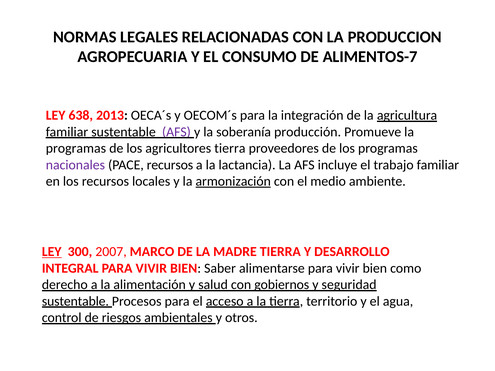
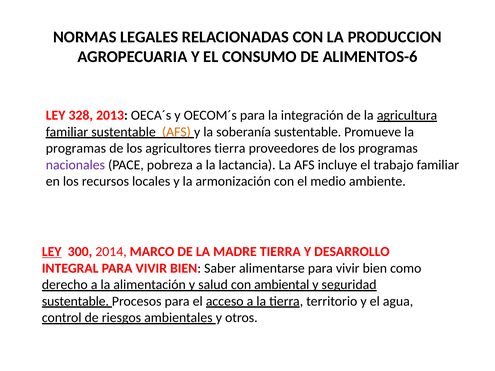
ALIMENTOS-7: ALIMENTOS-7 -> ALIMENTOS-6 (370, 57)
638: 638 -> 328 (81, 115)
AFS colour: purple -> orange (176, 132)
soberanía producción: producción -> sustentable (308, 132)
PACE recursos: recursos -> pobreza (170, 165)
armonización underline: present -> none (233, 181)
2007: 2007 -> 2014 (111, 252)
gobiernos: gobiernos -> ambiental (282, 285)
